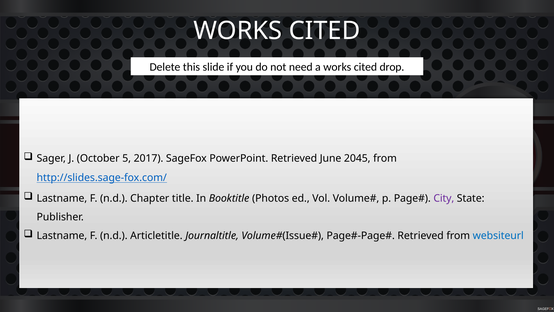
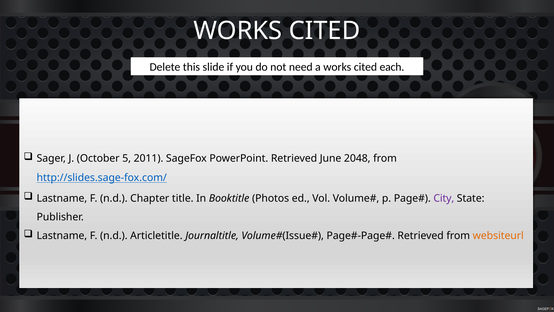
drop: drop -> each (392, 67)
2017: 2017 -> 2011 (148, 158)
2045: 2045 -> 2048 (357, 158)
websiteurl colour: blue -> orange (498, 235)
